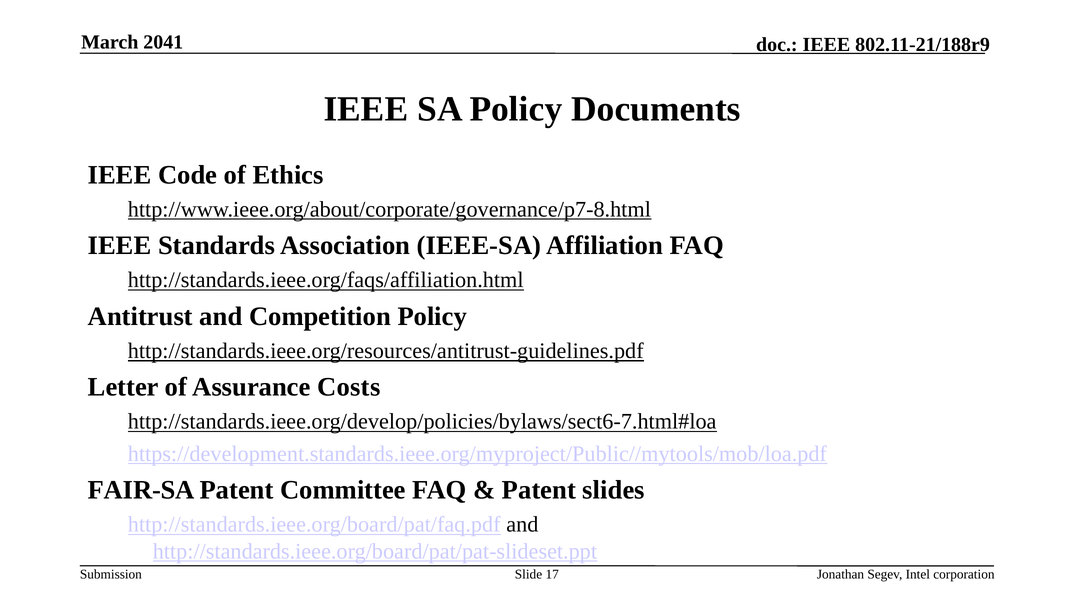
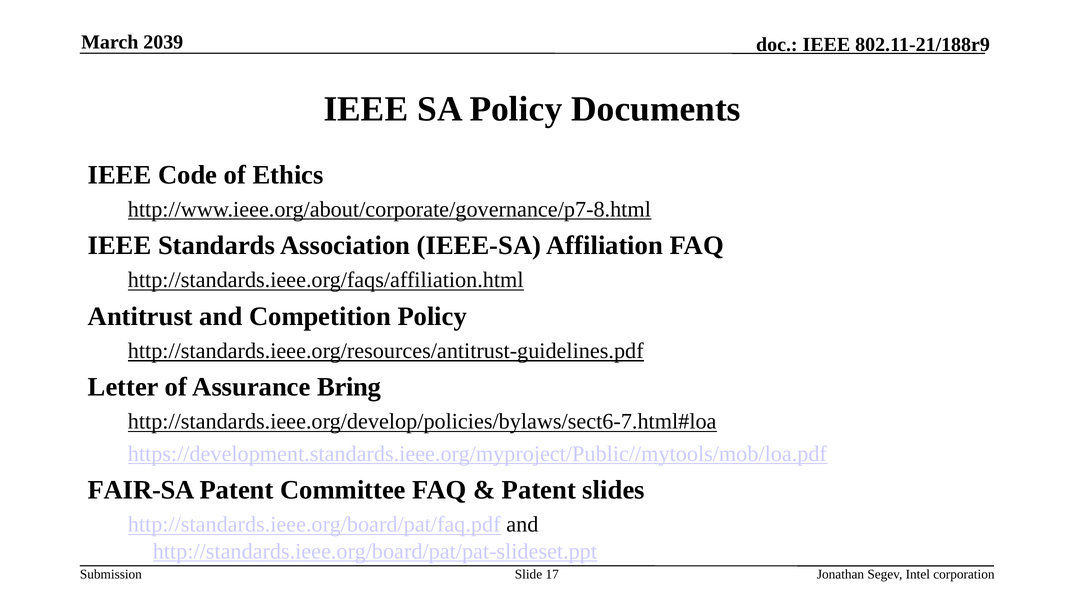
2041: 2041 -> 2039 (163, 42)
Costs: Costs -> Bring (349, 387)
